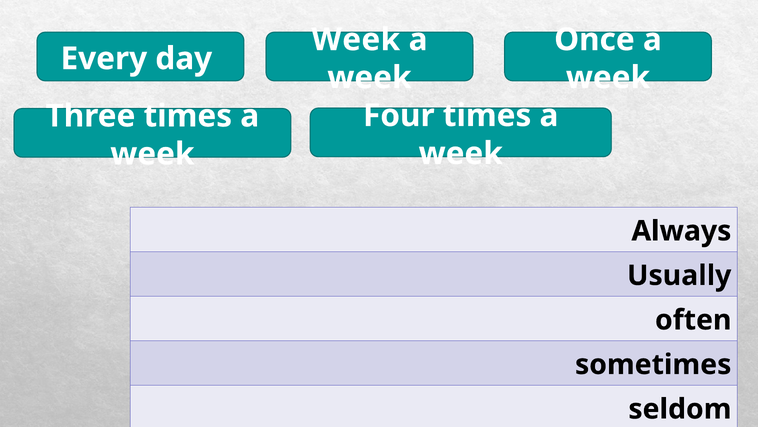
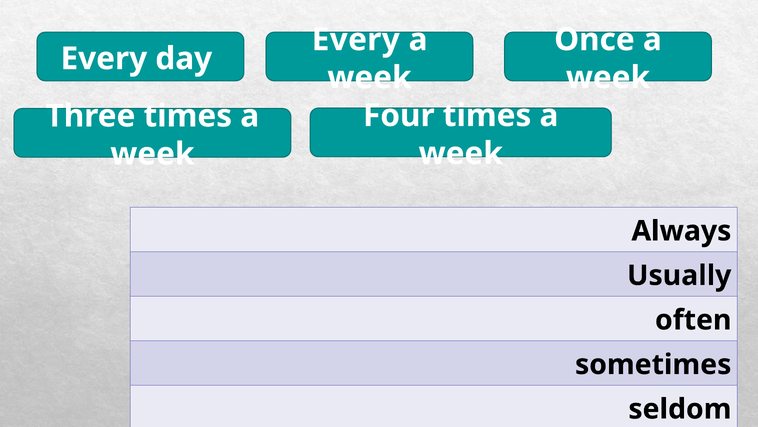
Week: Week -> Every (356, 40)
